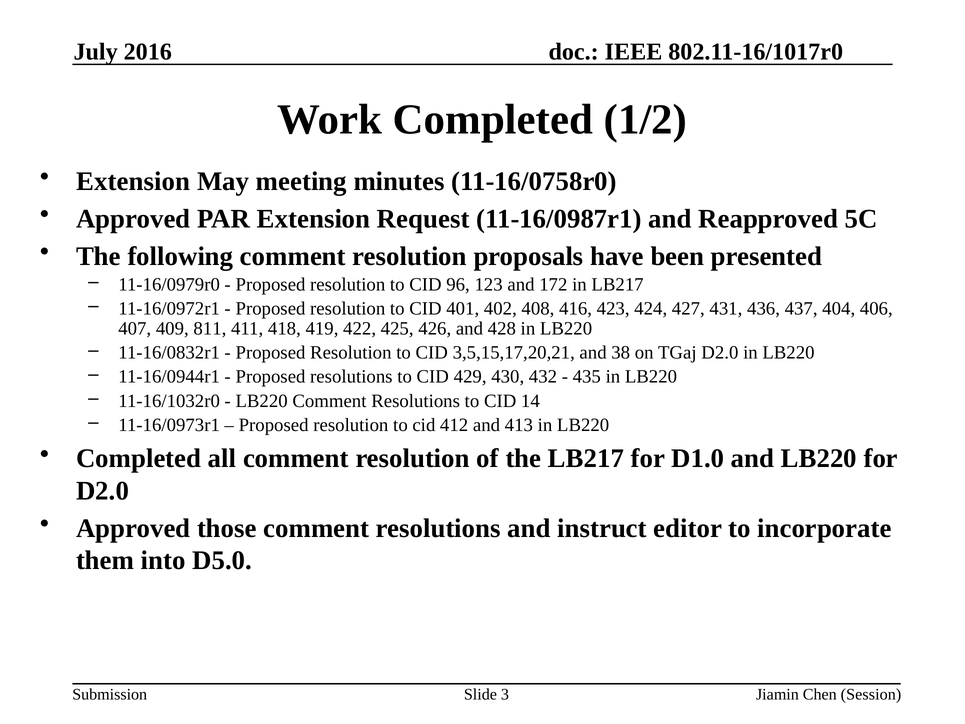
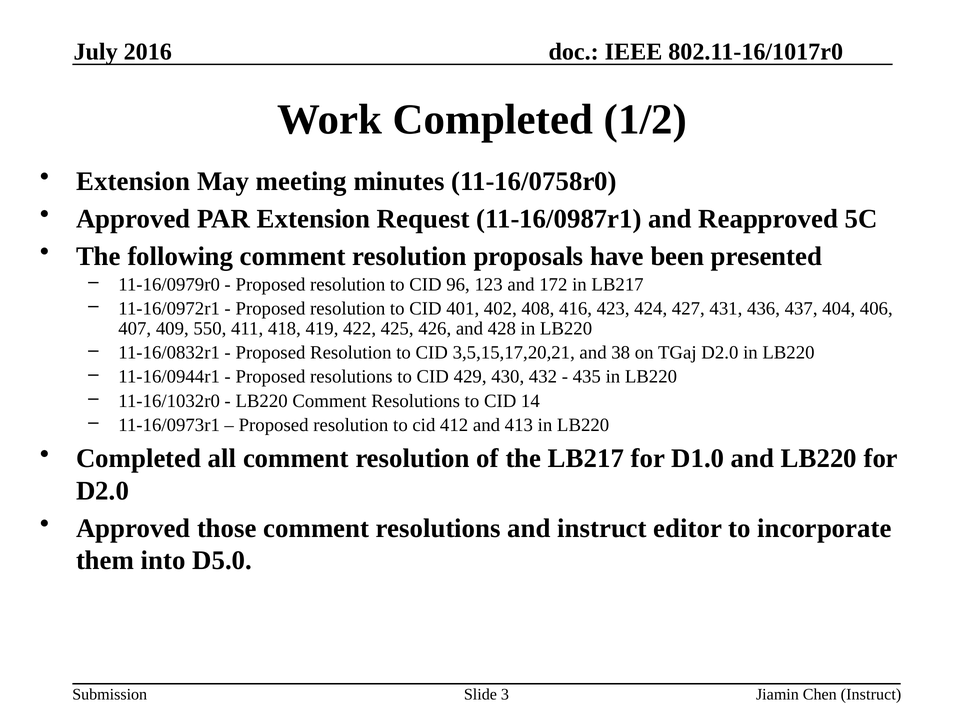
811: 811 -> 550 (210, 329)
Chen Session: Session -> Instruct (871, 694)
